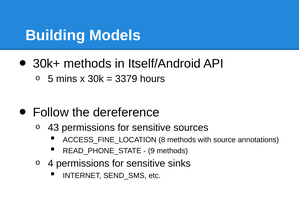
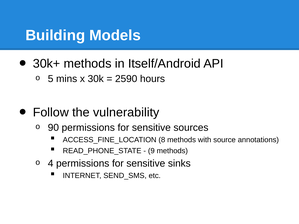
3379: 3379 -> 2590 (126, 79)
dereference: dereference -> vulnerability (126, 112)
43: 43 -> 90 (53, 128)
